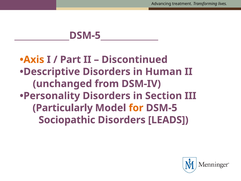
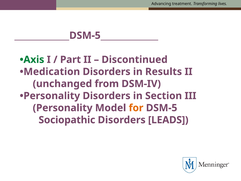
Axis colour: orange -> green (32, 60)
Descriptive: Descriptive -> Medication (50, 72)
Human: Human -> Results (164, 72)
Particularly: Particularly -> Personality (63, 108)
